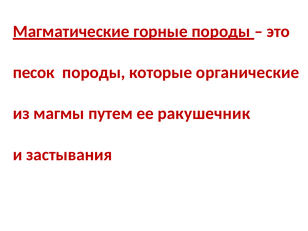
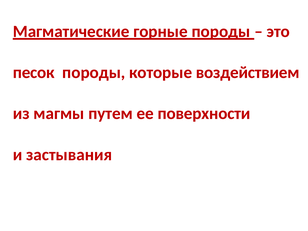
органические: органические -> воздействием (248, 73)
ракушечник: ракушечник -> поверхности (204, 114)
